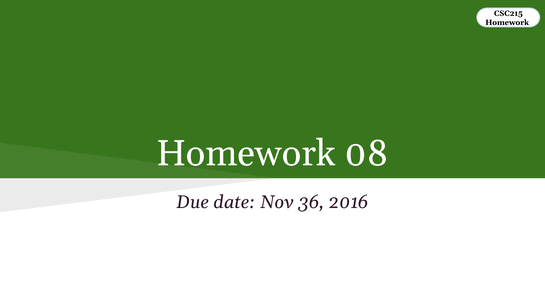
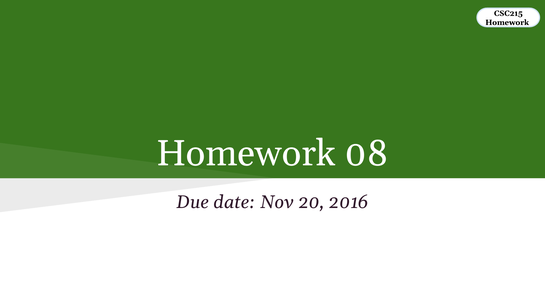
36: 36 -> 20 (312, 202)
